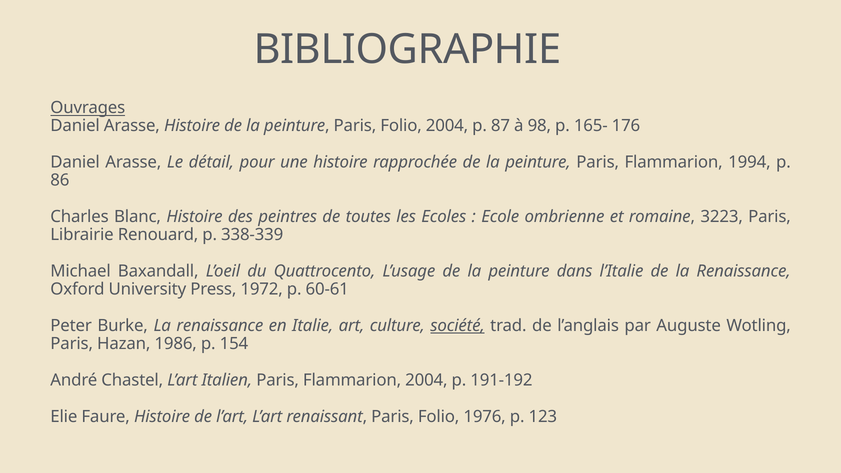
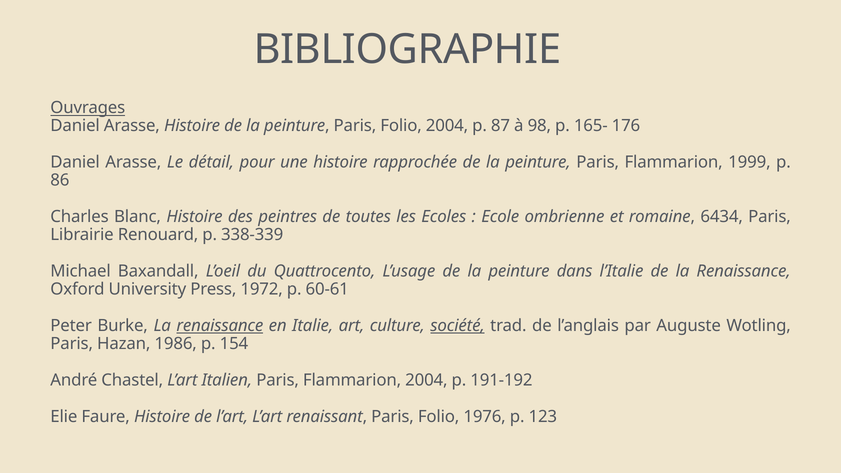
1994: 1994 -> 1999 (749, 162)
3223: 3223 -> 6434 (722, 217)
renaissance underline: none -> present (220, 326)
